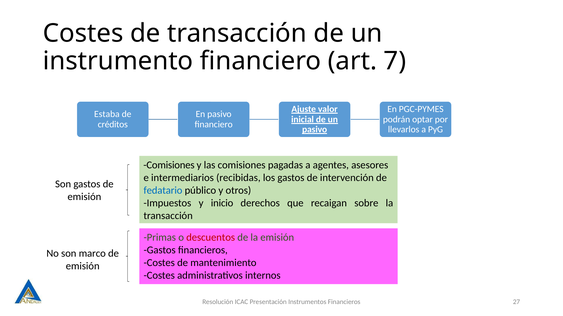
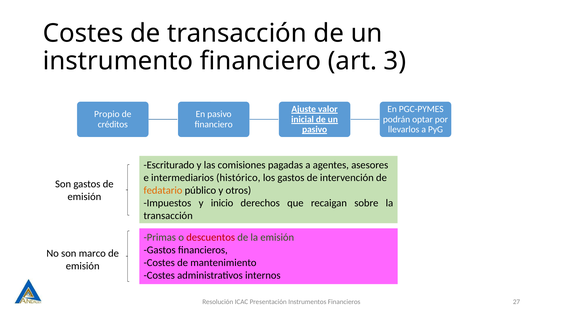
7: 7 -> 3 (395, 61)
Estaba: Estaba -> Propio (107, 114)
Comisiones: Comisiones -> Escriturado (169, 165)
recibidas: recibidas -> histórico (238, 178)
fedatario colour: blue -> orange (163, 191)
